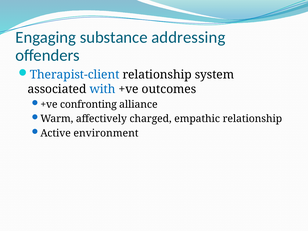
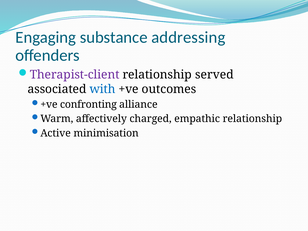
Therapist-client colour: blue -> purple (75, 75)
system: system -> served (214, 75)
environment: environment -> minimisation (106, 133)
